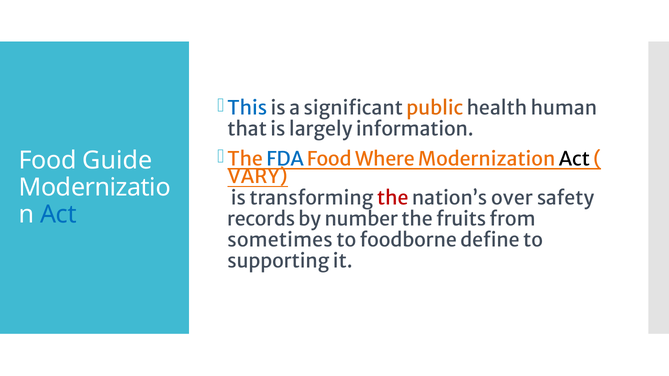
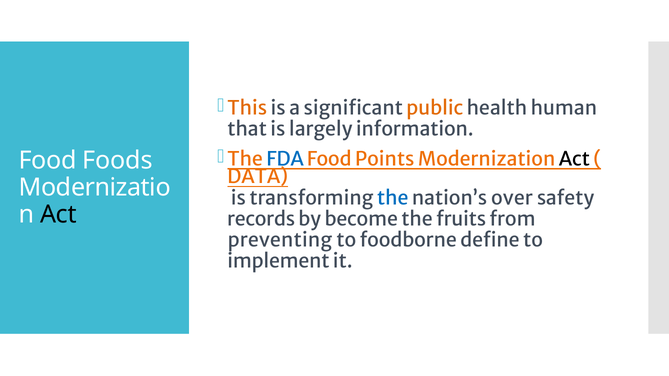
This colour: blue -> orange (247, 108)
Where: Where -> Points (385, 159)
Guide: Guide -> Foods (117, 161)
VARY: VARY -> DATA (258, 177)
the colour: red -> blue (393, 198)
Act colour: blue -> black (58, 215)
number: number -> become (361, 219)
sometimes: sometimes -> preventing (280, 241)
supporting: supporting -> implement (278, 262)
